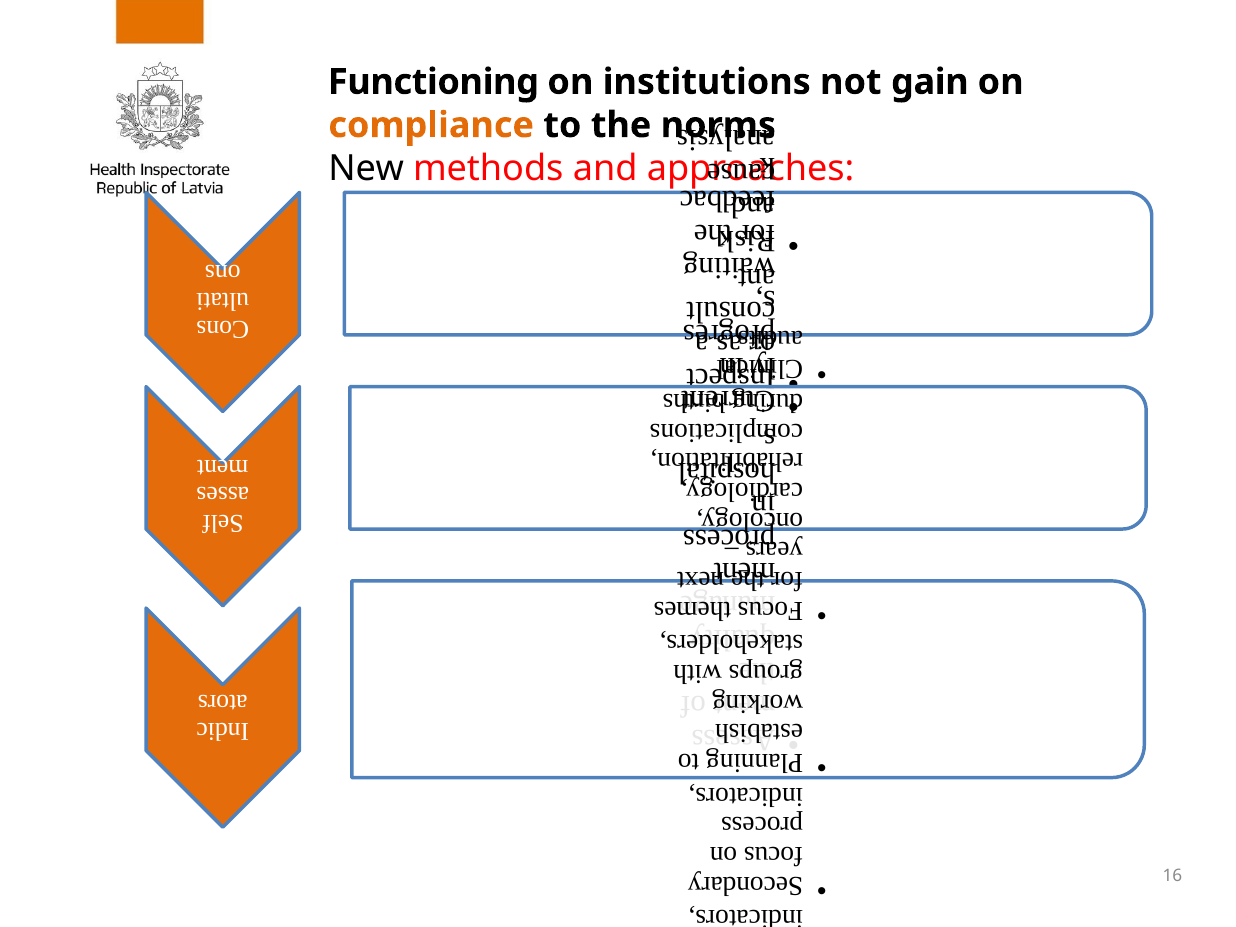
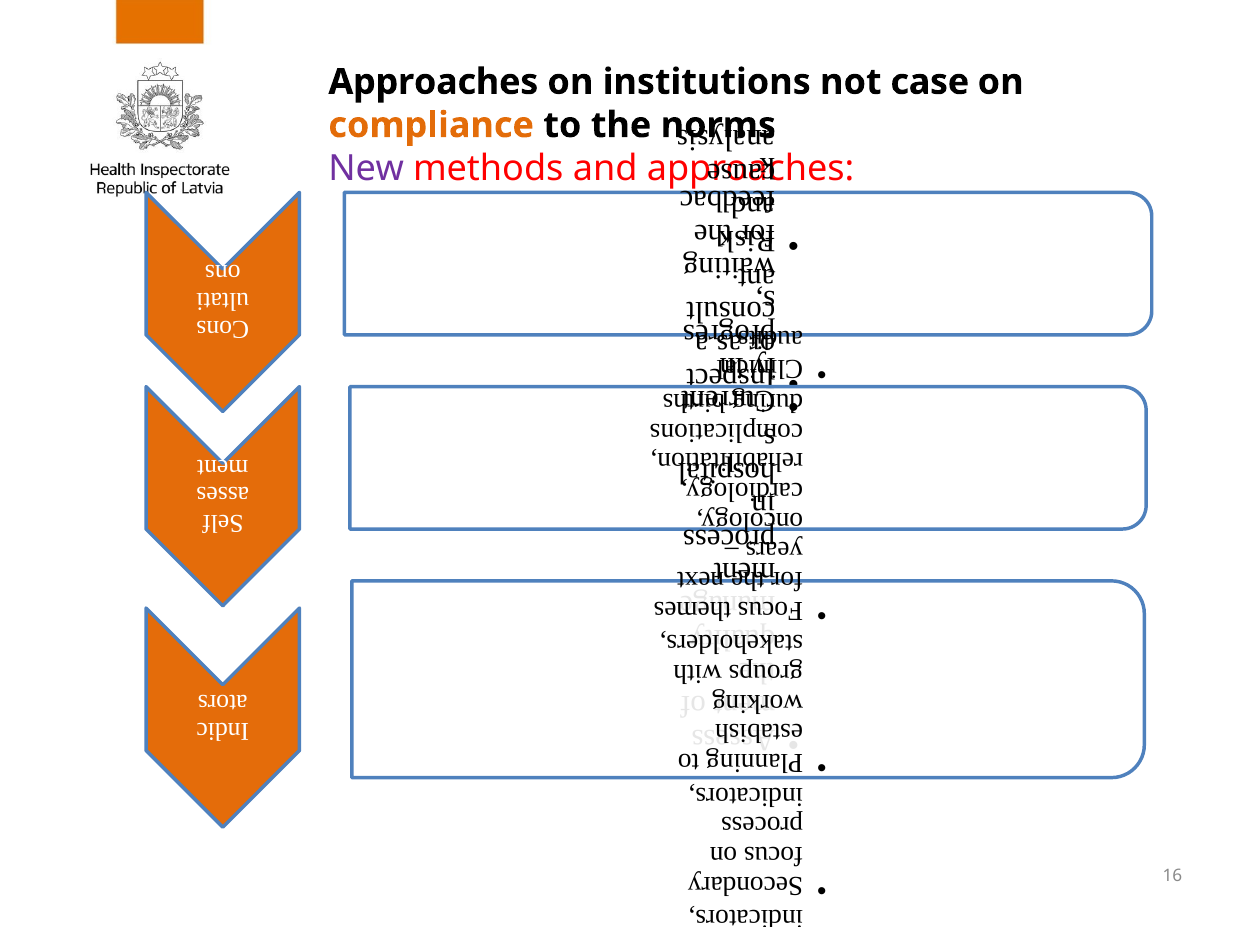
Functioning: Functioning -> Approaches (433, 82)
gain: gain -> case (930, 82)
New colour: black -> purple (366, 168)
